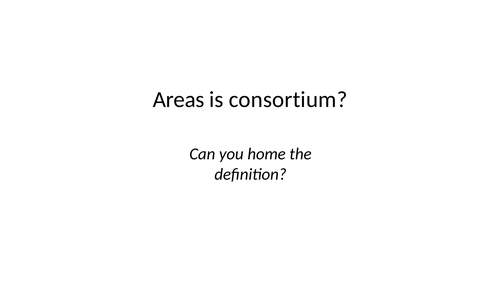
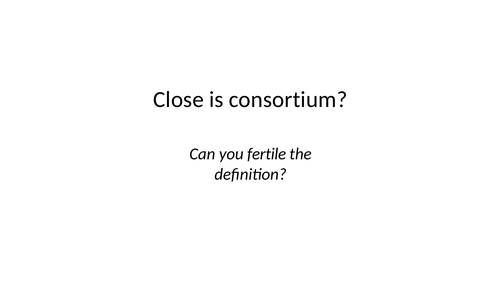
Areas: Areas -> Close (178, 100)
home: home -> fertile (267, 154)
